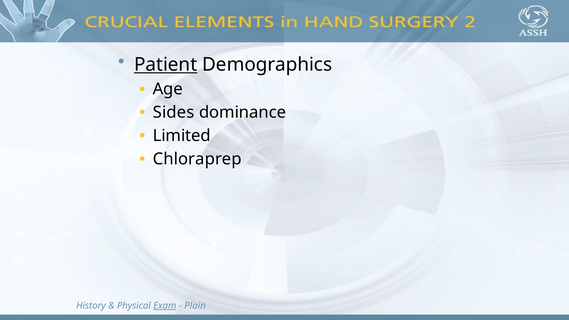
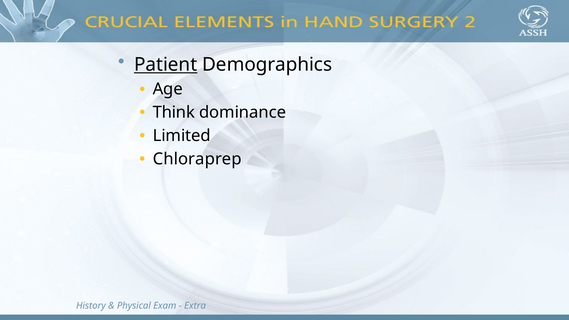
Sides: Sides -> Think (174, 112)
Exam underline: present -> none (165, 306)
Plain: Plain -> Extra (195, 306)
